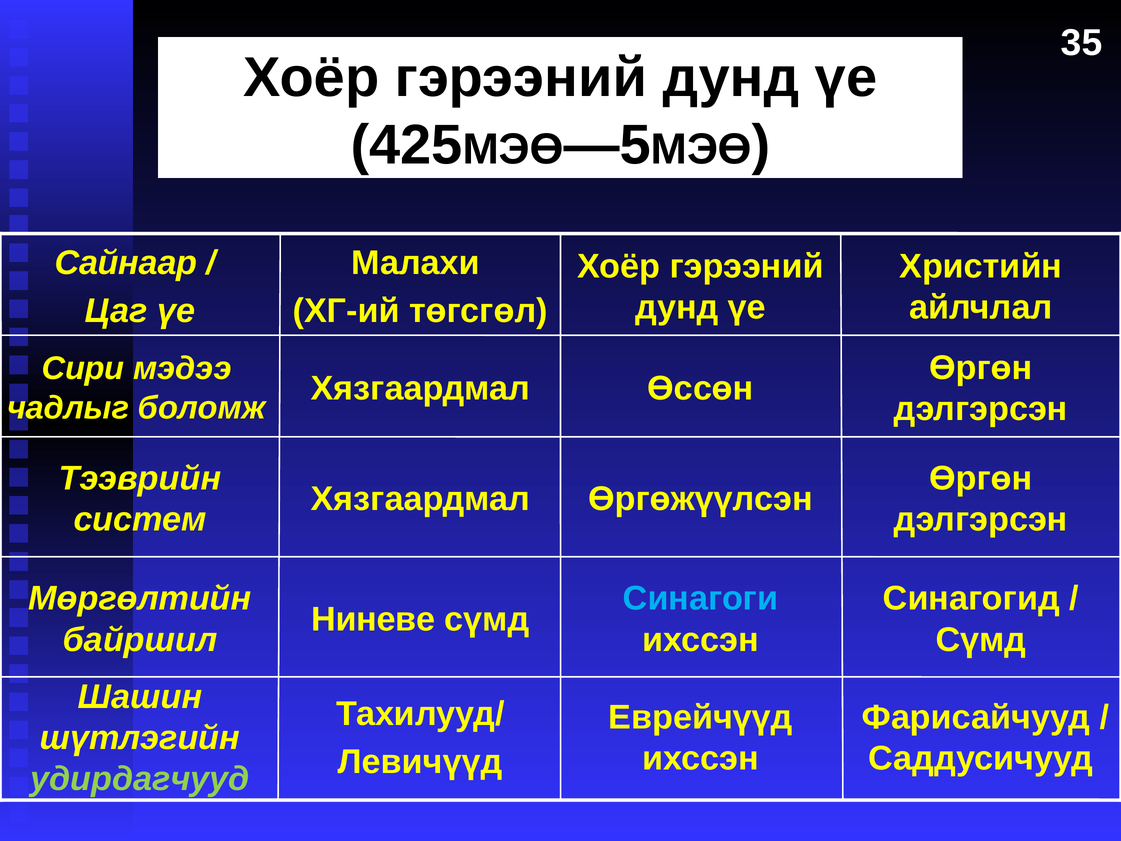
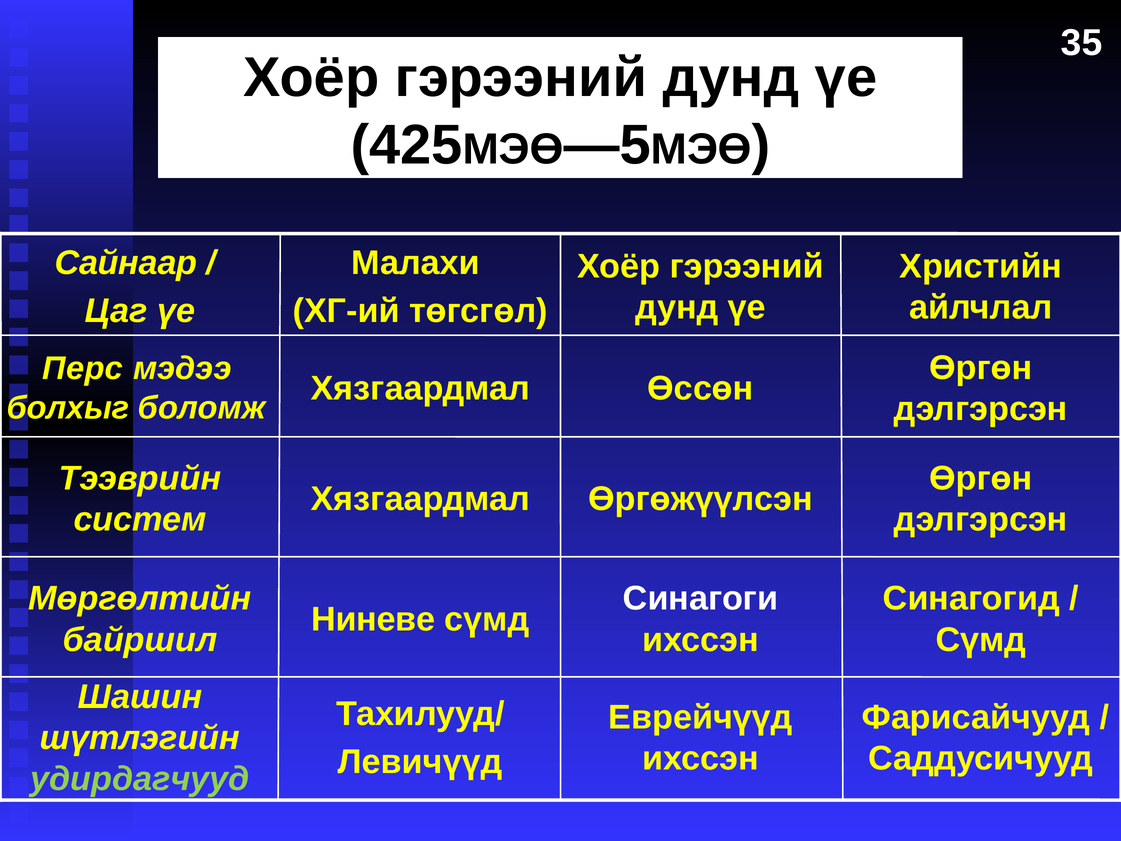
Сири: Сири -> Перс (83, 369)
чадлыг: чадлыг -> болхыг (68, 408)
Синагоги colour: light blue -> white (701, 598)
